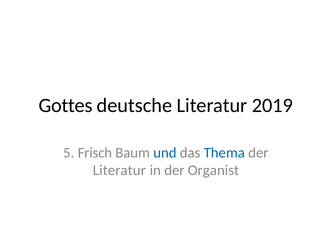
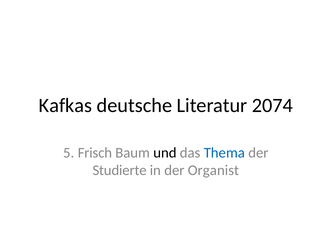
Gottes: Gottes -> Kafkas (65, 105)
2019: 2019 -> 2074 (272, 105)
und colour: blue -> black (165, 153)
Literatur: Literatur -> Studierte (120, 170)
